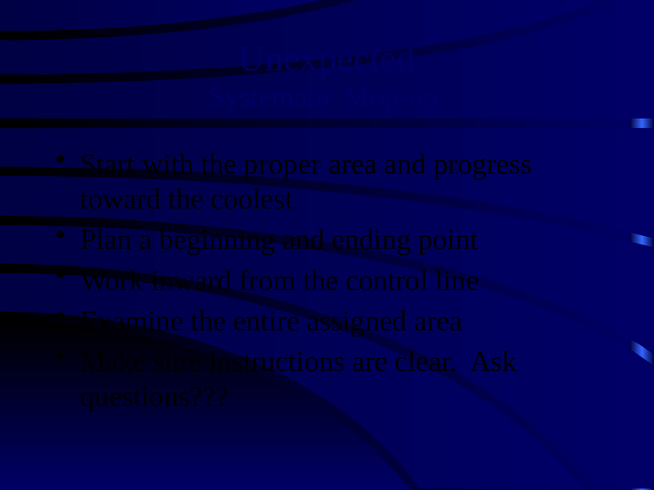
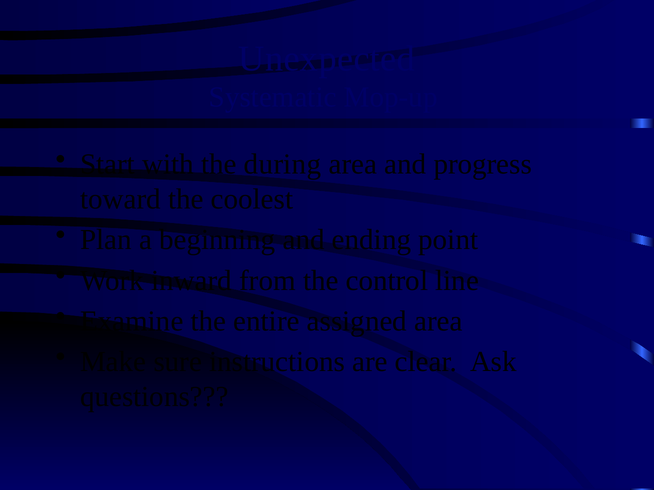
proper: proper -> during (283, 164)
